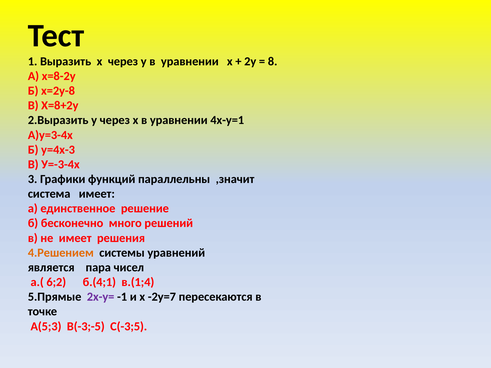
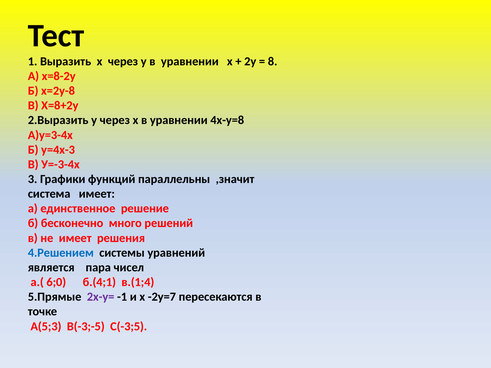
4х-у=1: 4х-у=1 -> 4х-у=8 (227, 120)
4.Решением colour: orange -> blue (61, 253)
6;2: 6;2 -> 6;0 (56, 282)
